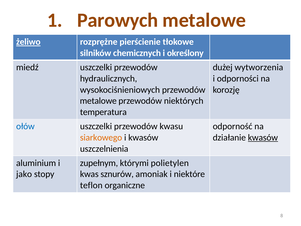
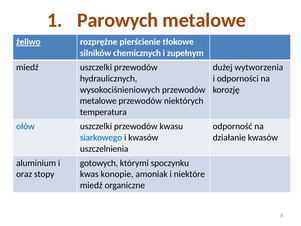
określony: określony -> zupełnym (185, 53)
siarkowego colour: orange -> blue (101, 137)
kwasów underline: present -> none (263, 137)
zupełnym: zupełnym -> gotowych (99, 163)
polietylen: polietylen -> spoczynku (170, 163)
jako: jako -> oraz (24, 174)
sznurów: sznurów -> konopie (117, 174)
teflon: teflon -> miedź (91, 185)
